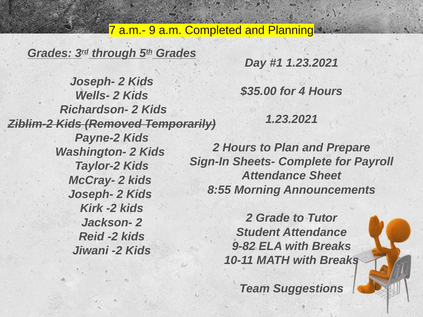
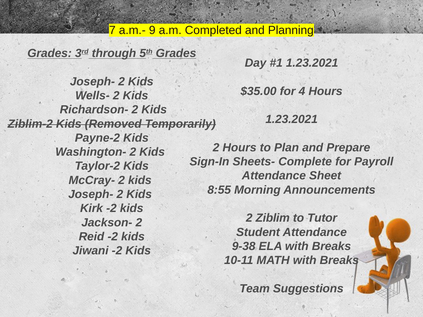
Grade: Grade -> Ziblim (273, 218)
9-82: 9-82 -> 9-38 (244, 246)
